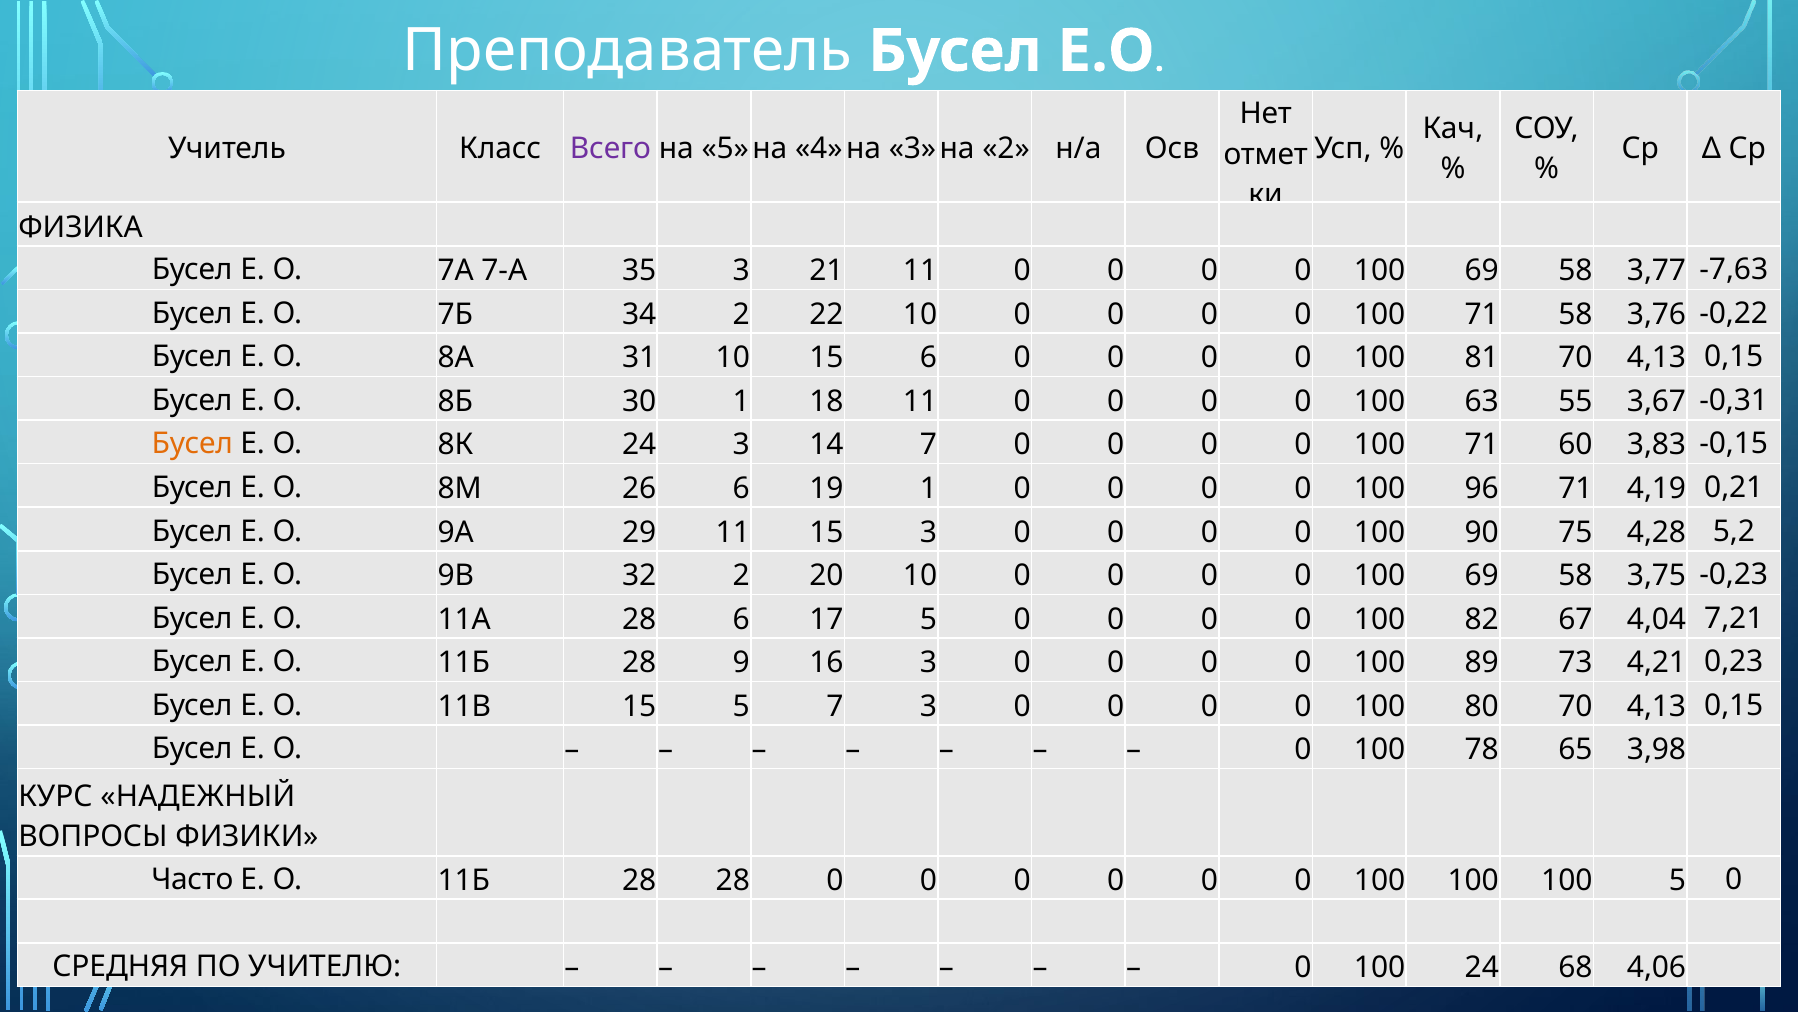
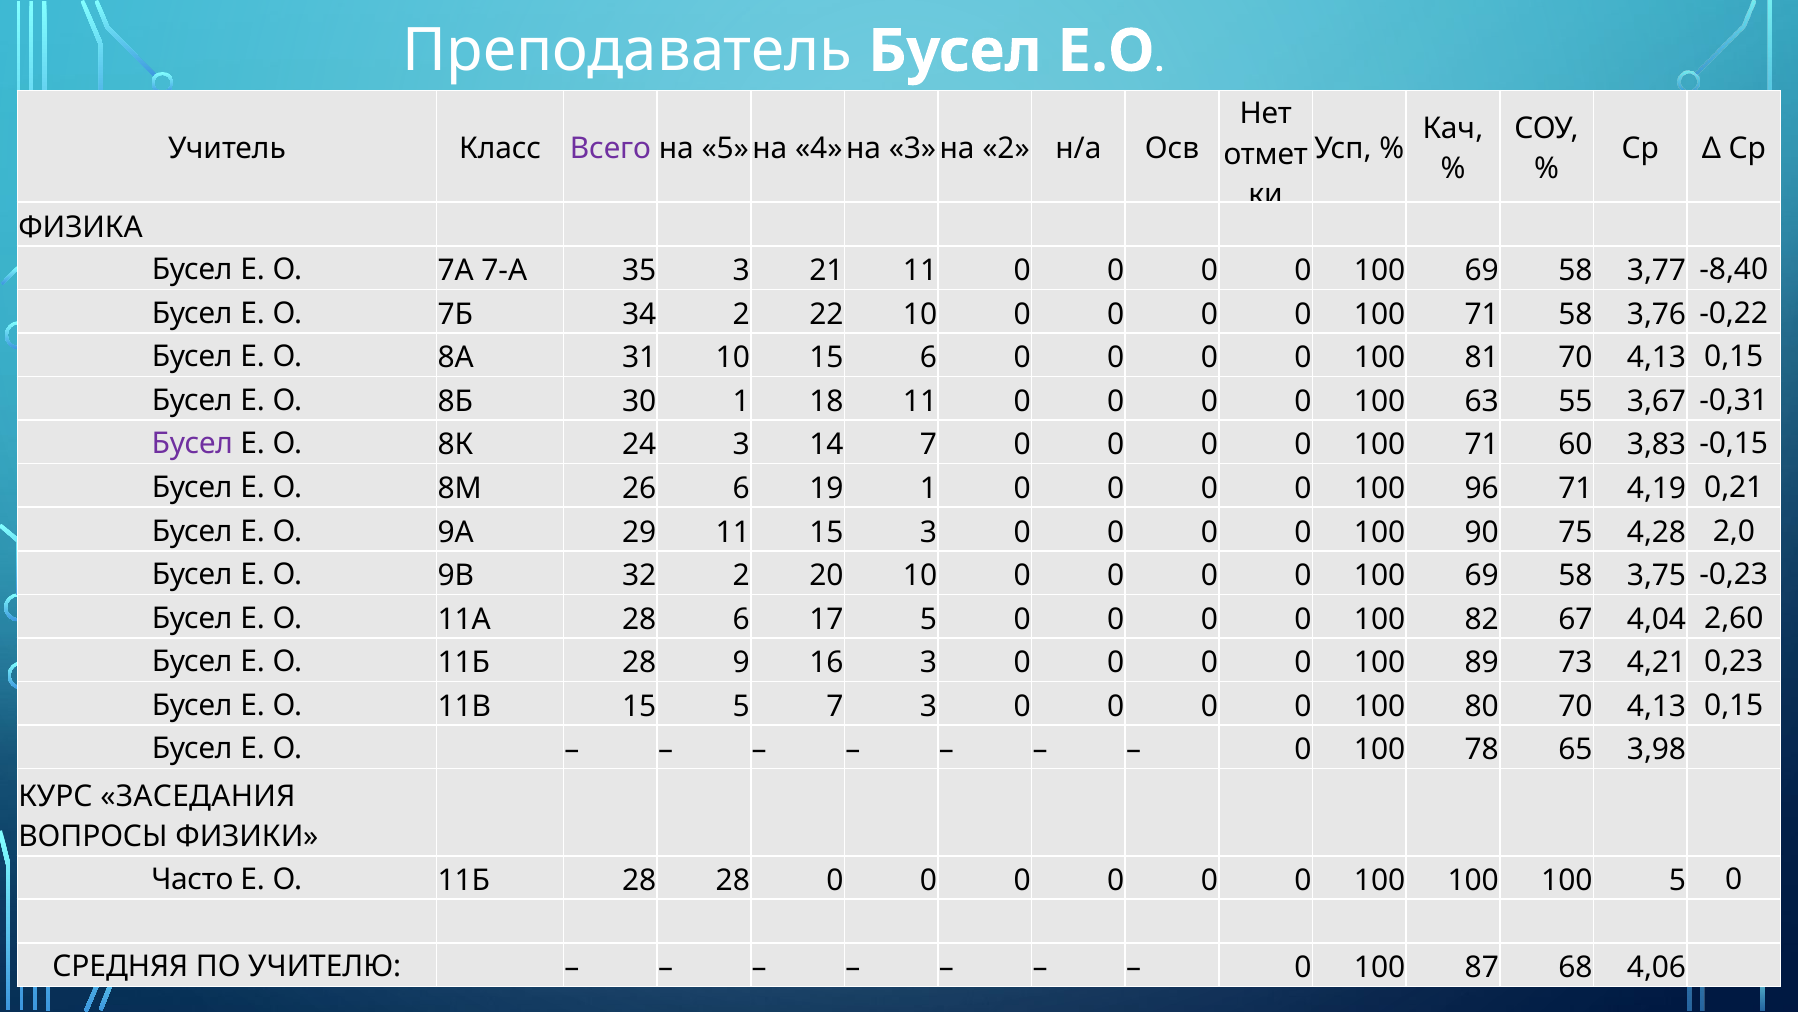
-7,63: -7,63 -> -8,40 (1734, 270)
Бусел colour: orange -> purple (192, 444)
5,2: 5,2 -> 2,0 (1734, 531)
7,21: 7,21 -> 2,60 (1734, 618)
НАДЕЖНЫЙ: НАДЕЖНЫЙ -> ЗАСЕДАНИЯ (198, 796)
100 24: 24 -> 87 (1482, 967)
